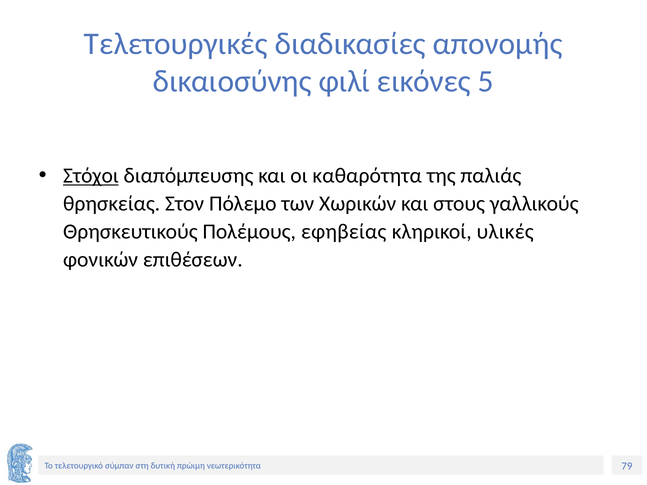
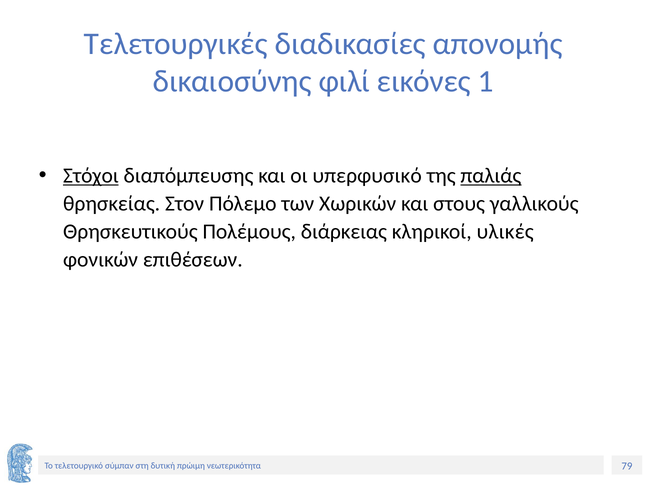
5: 5 -> 1 (486, 81)
καθαρότητα: καθαρότητα -> υπερφυσικό (367, 176)
παλιάς underline: none -> present (491, 176)
εφηβείας: εφηβείας -> διάρκειας (344, 232)
